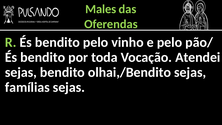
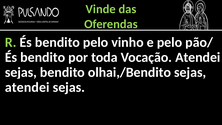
Males: Males -> Vinde (101, 9)
famílias: famílias -> atendei (27, 87)
